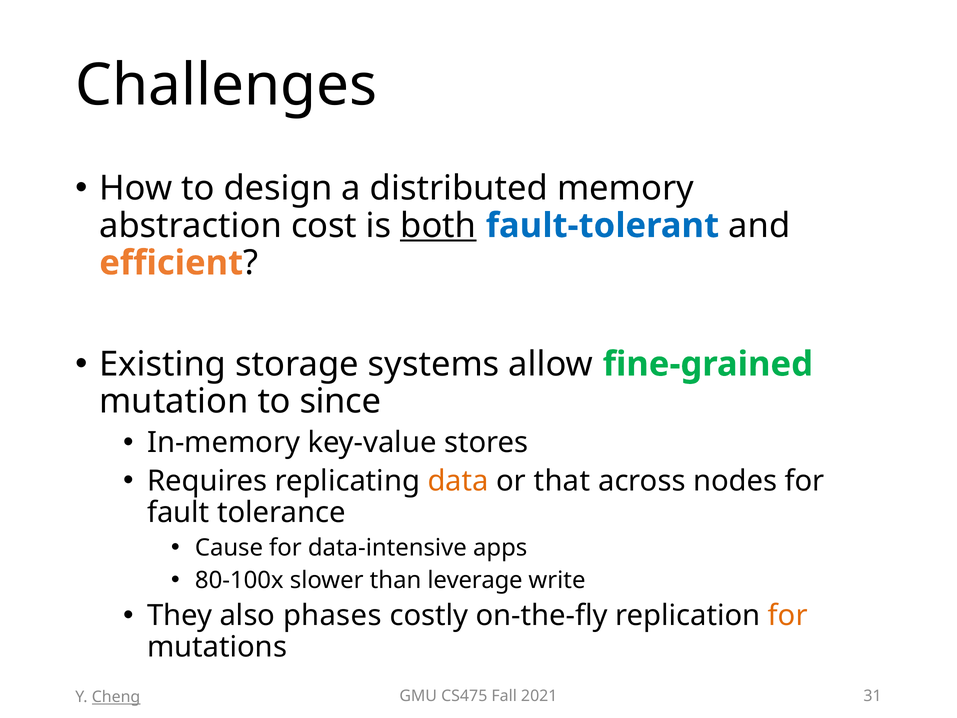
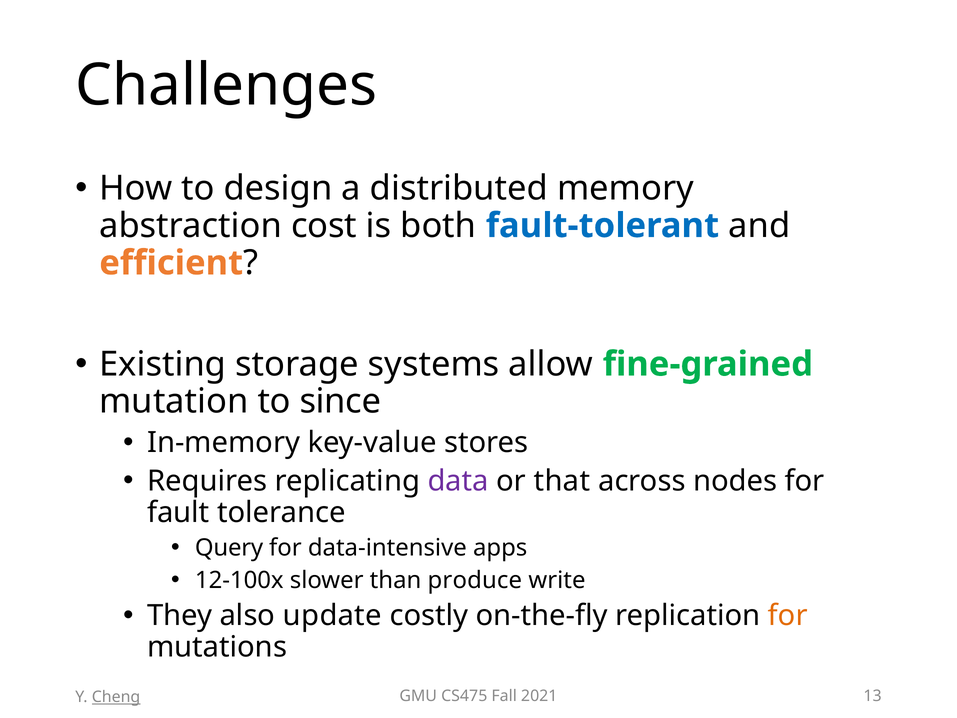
both underline: present -> none (438, 226)
data colour: orange -> purple (458, 481)
Cause: Cause -> Query (229, 548)
80-100x: 80-100x -> 12-100x (239, 580)
leverage: leverage -> produce (475, 580)
phases: phases -> update (332, 615)
31: 31 -> 13 (873, 696)
